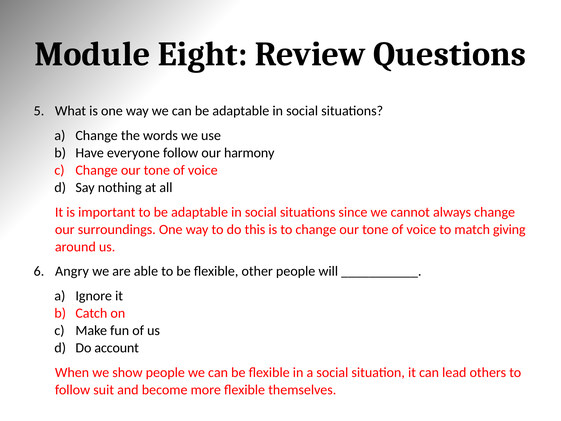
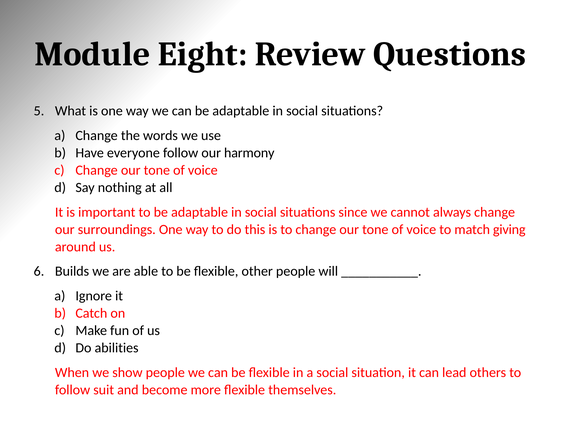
Angry: Angry -> Builds (72, 271)
account: account -> abilities (117, 348)
